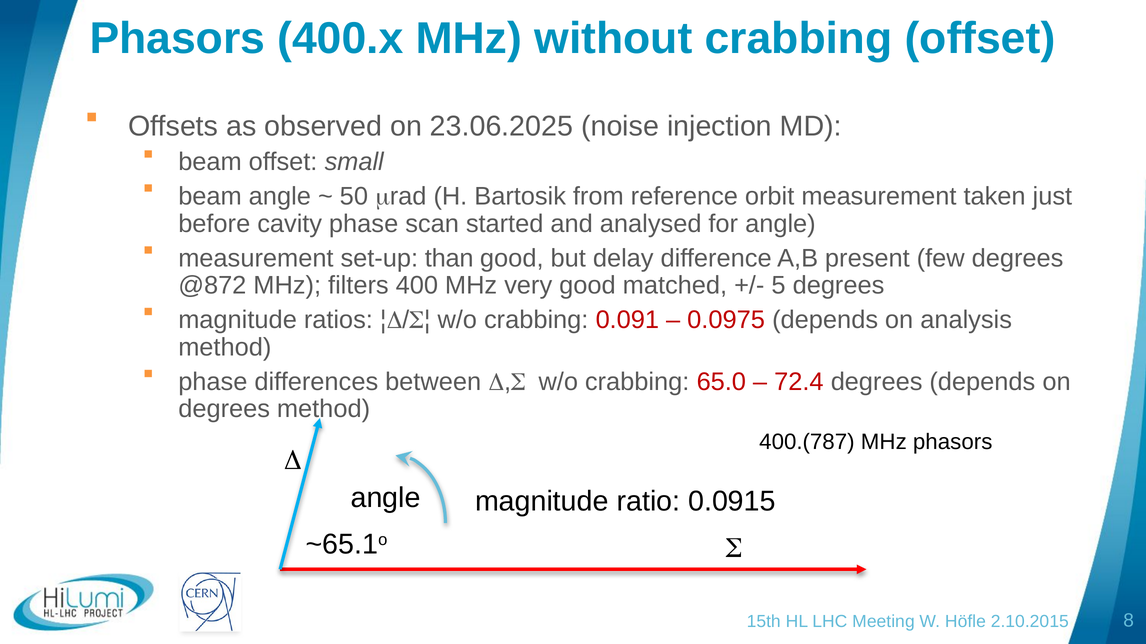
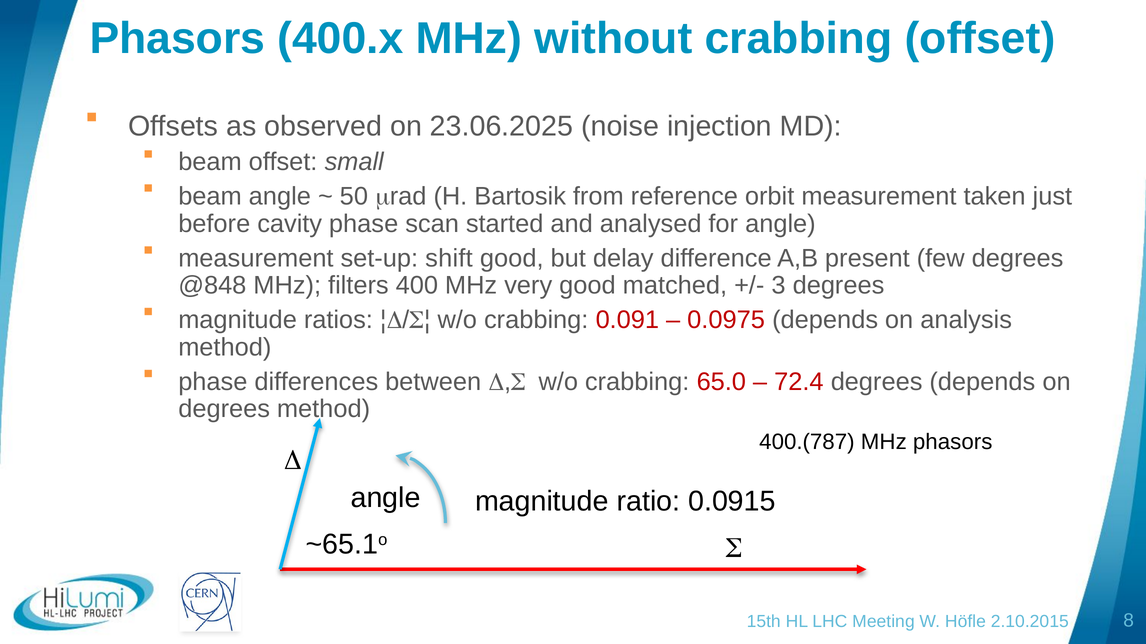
than: than -> shift (449, 258)
@872: @872 -> @848 (212, 286)
5: 5 -> 3 (779, 286)
